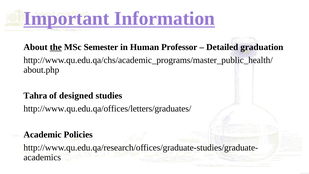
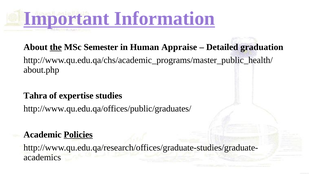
Professor: Professor -> Appraise (179, 47)
designed: designed -> expertise (76, 96)
http://www.qu.edu.qa/offices/letters/graduates/: http://www.qu.edu.qa/offices/letters/graduates/ -> http://www.qu.edu.qa/offices/public/graduates/ (107, 109)
Policies underline: none -> present (78, 134)
